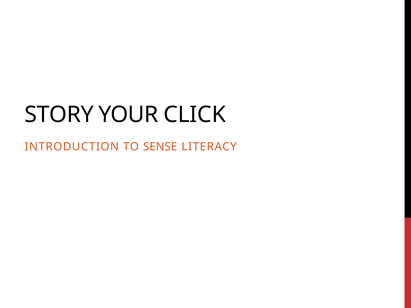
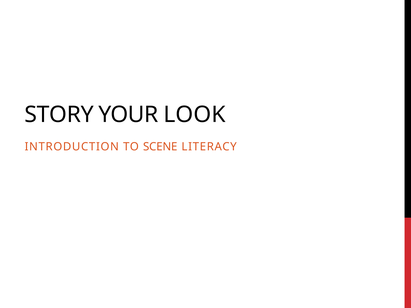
CLICK: CLICK -> LOOK (194, 115)
SENSE: SENSE -> SCENE (160, 147)
